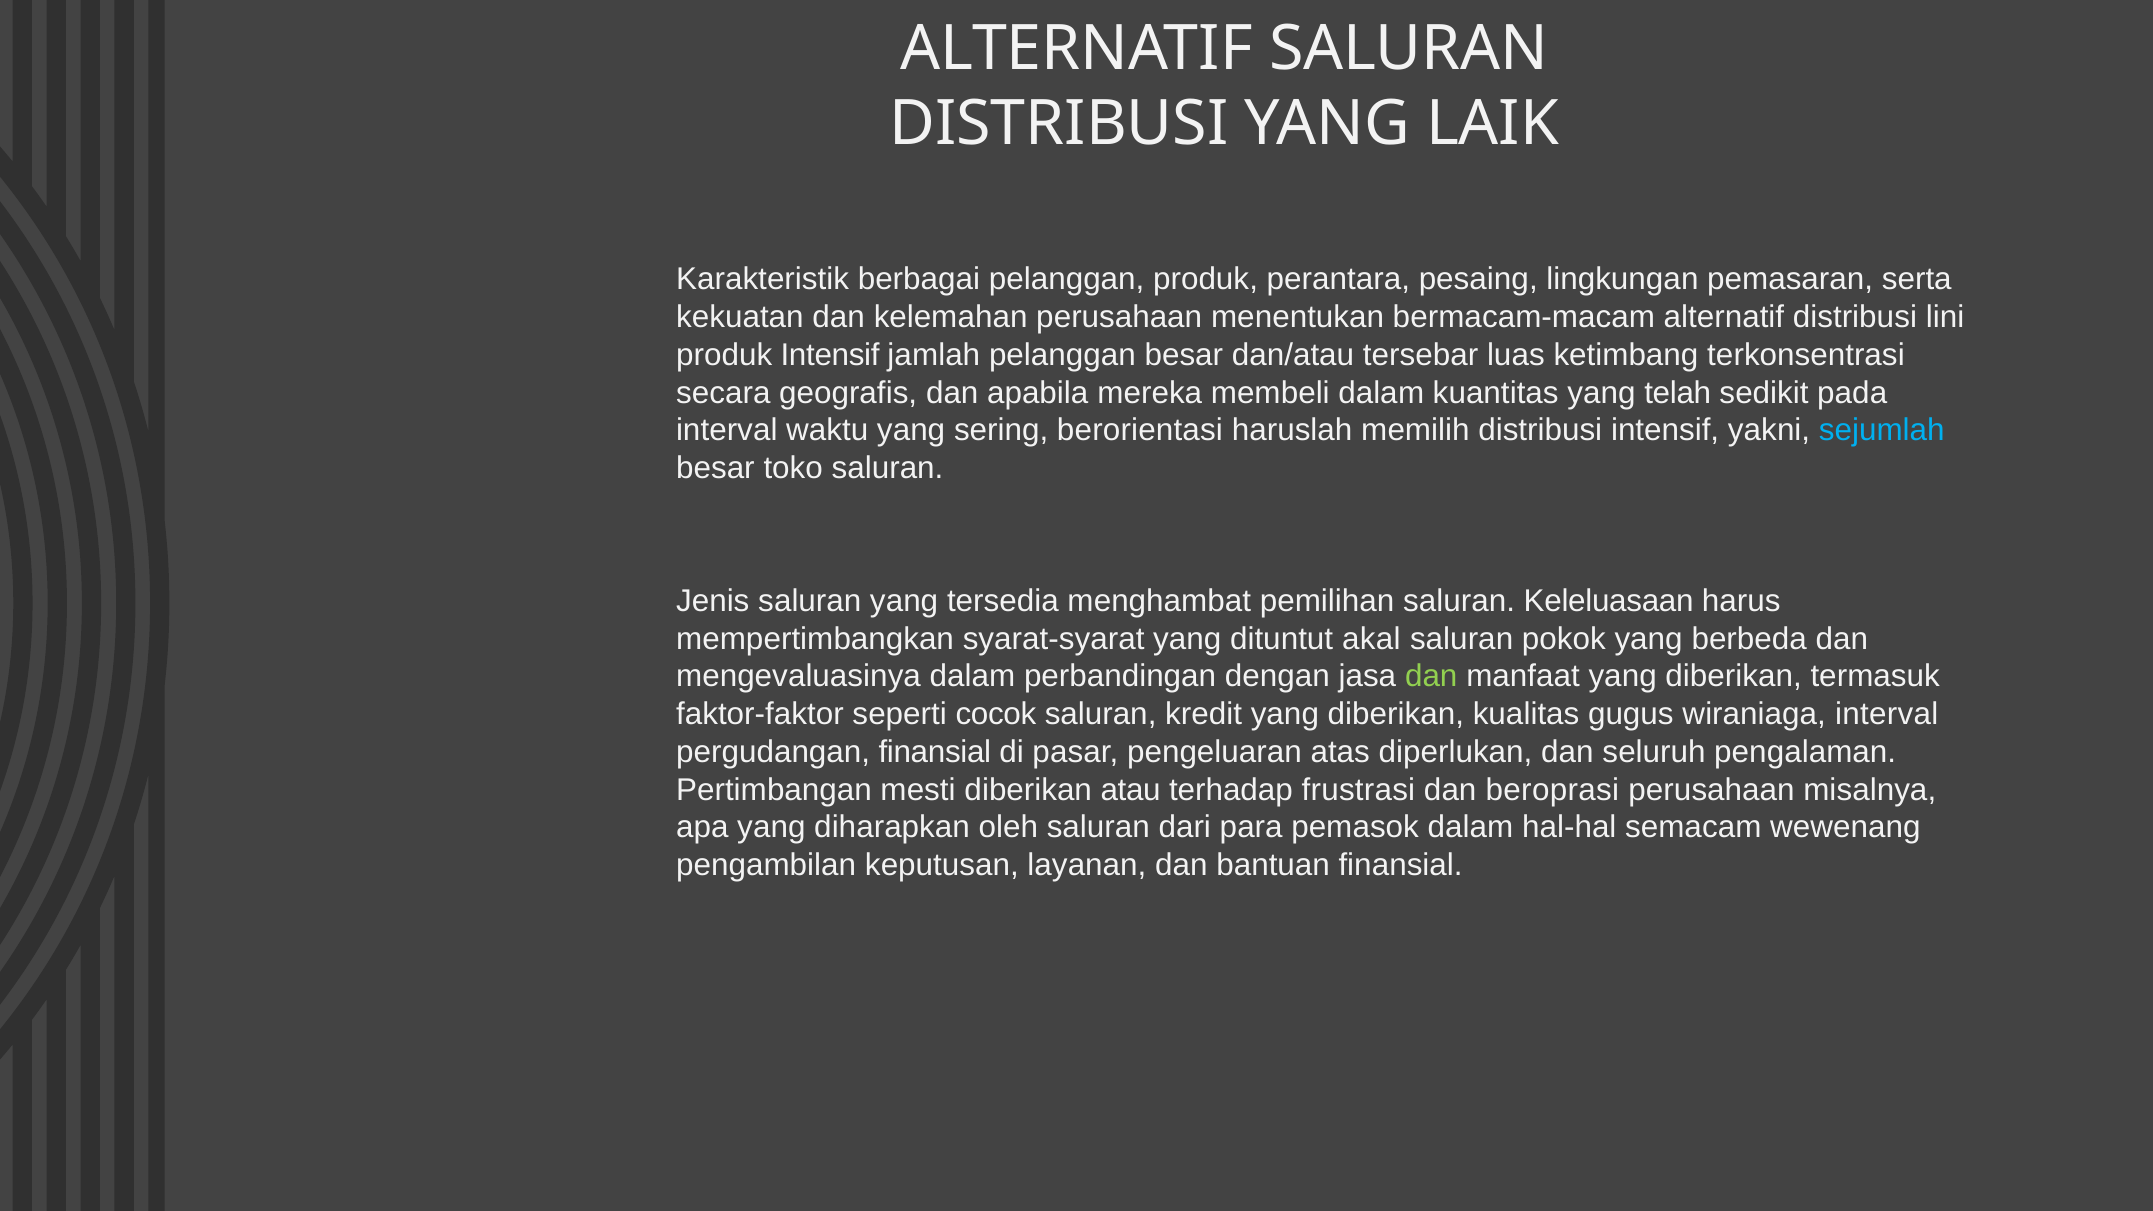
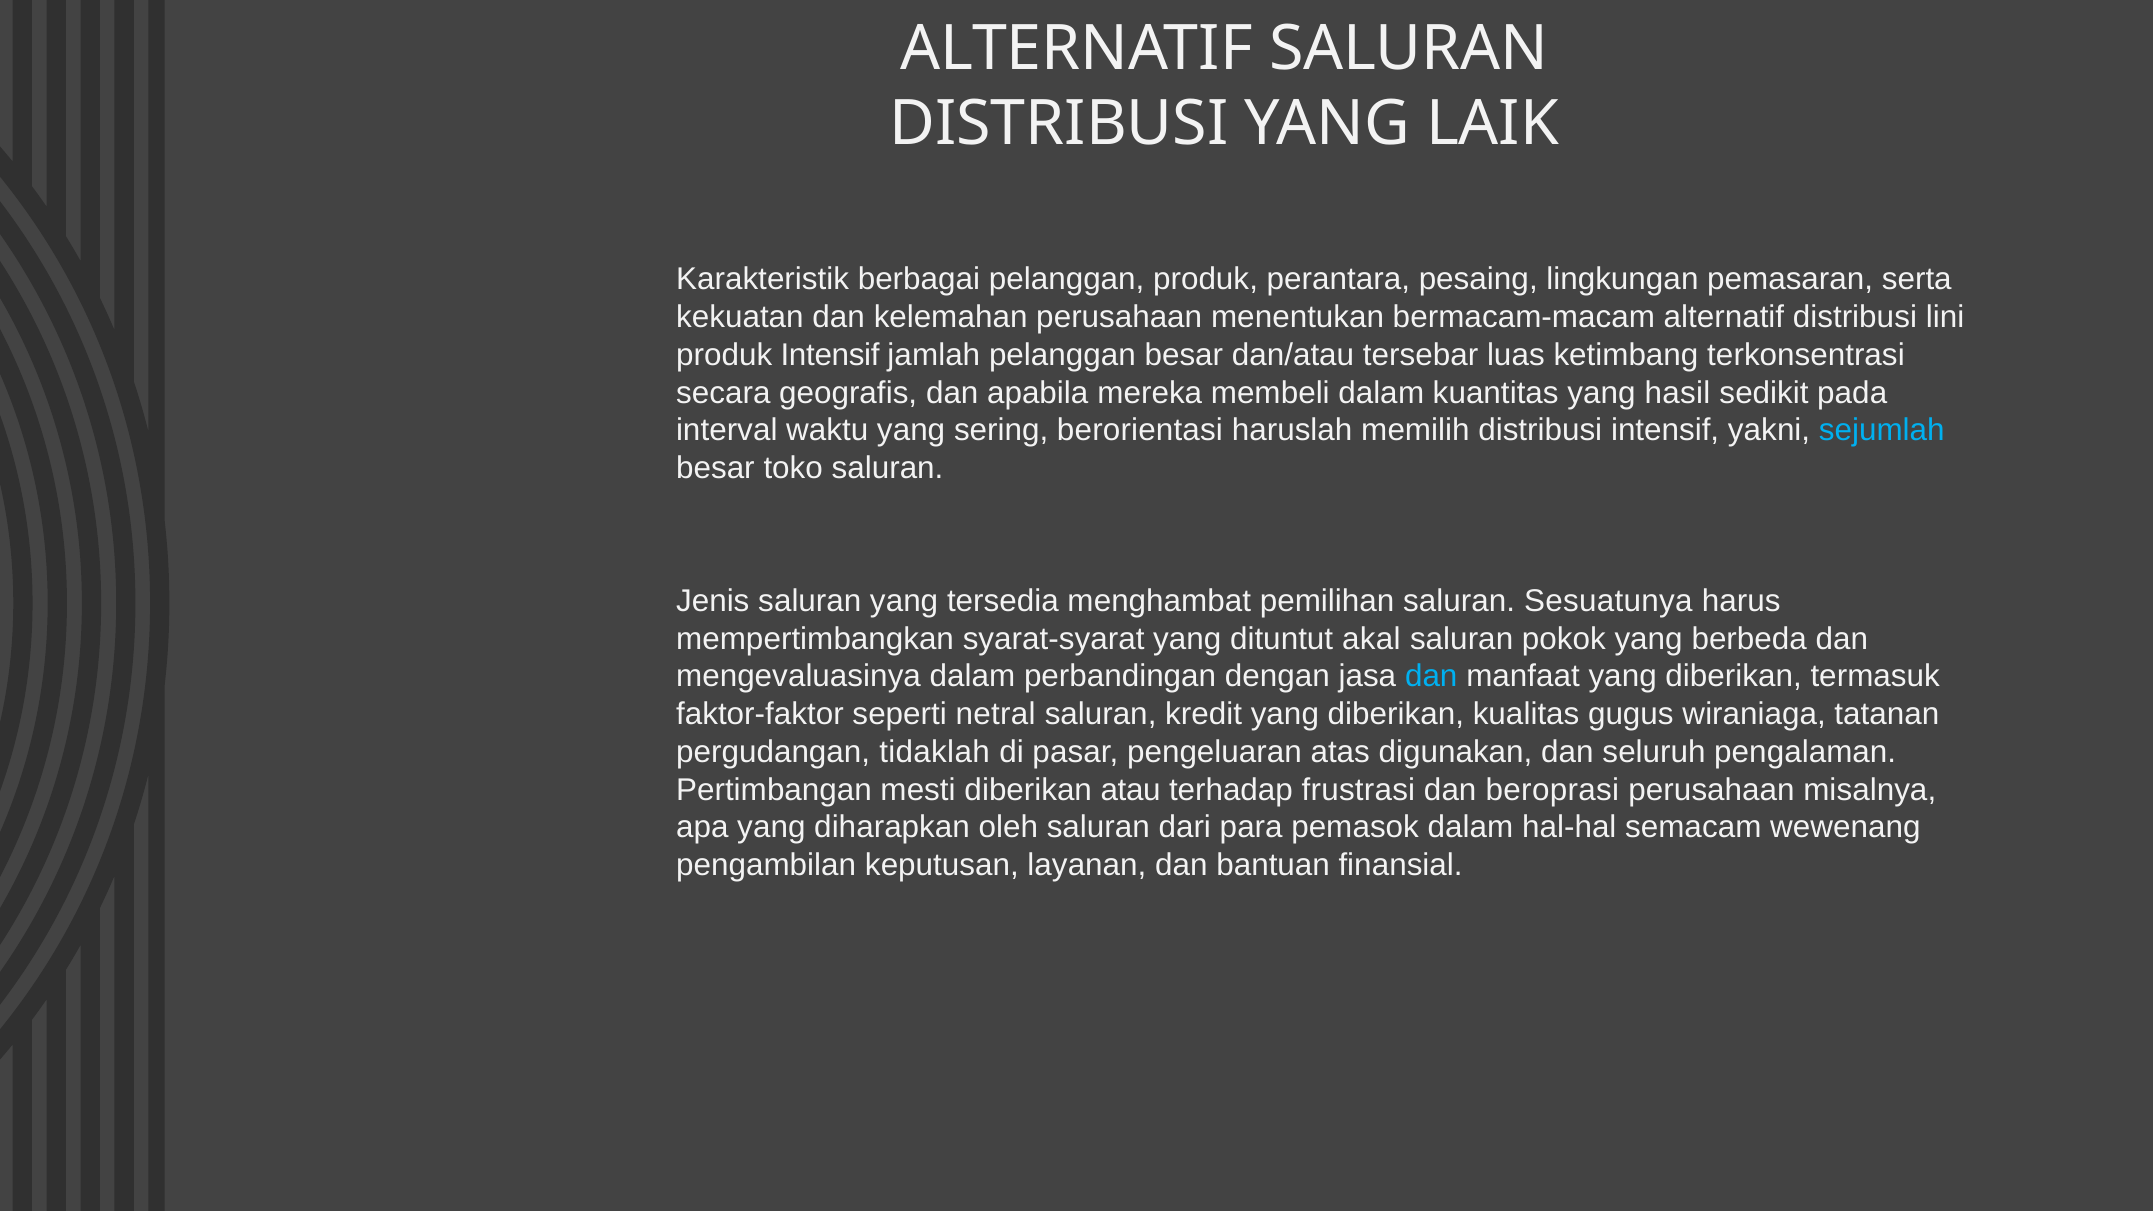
telah: telah -> hasil (1677, 393)
Keleluasaan: Keleluasaan -> Sesuatunya (1608, 601)
dan colour: light green -> light blue (1431, 677)
cocok: cocok -> netral (996, 714)
wiraniaga interval: interval -> tatanan (1887, 714)
pergudangan finansial: finansial -> tidaklah (935, 752)
diperlukan: diperlukan -> digunakan (1456, 752)
